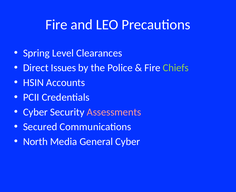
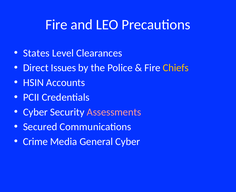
Spring: Spring -> States (36, 53)
Chiefs colour: light green -> yellow (176, 68)
North: North -> Crime (35, 141)
